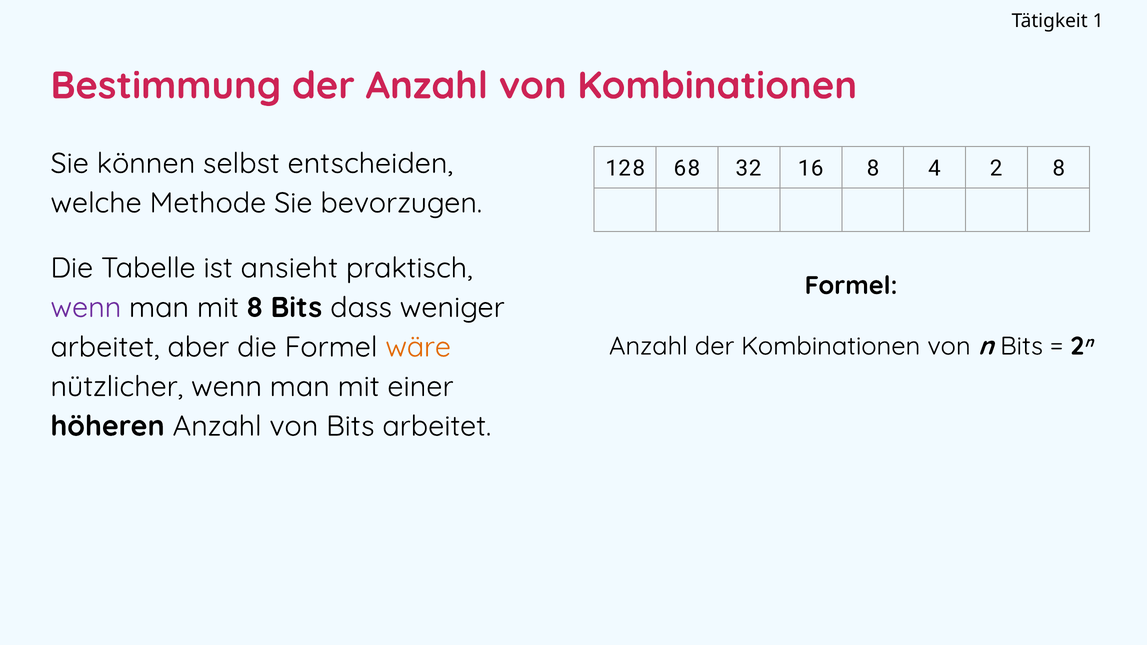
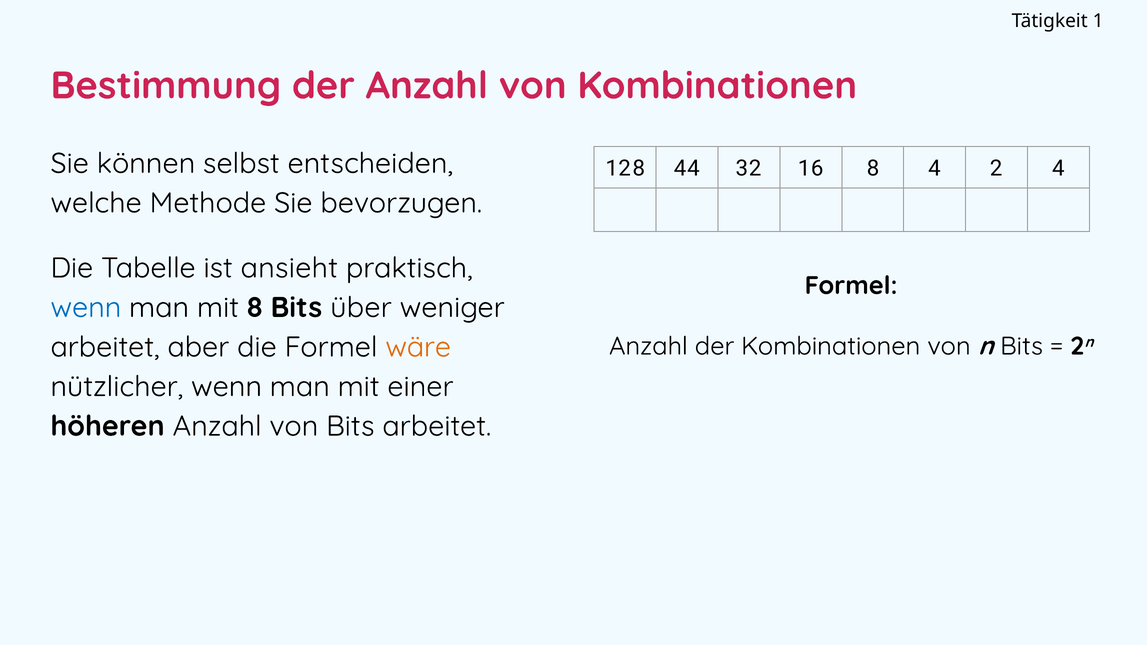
68: 68 -> 44 (687, 169)
2 8: 8 -> 4 (1059, 169)
wenn colour: purple -> blue (86, 308)
dass: dass -> über (361, 308)
